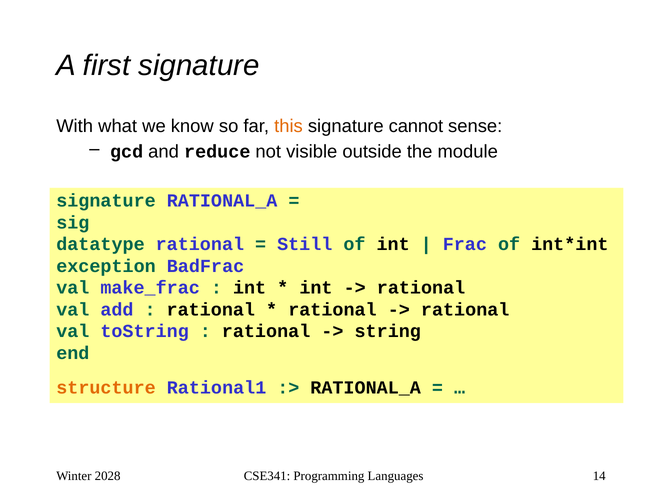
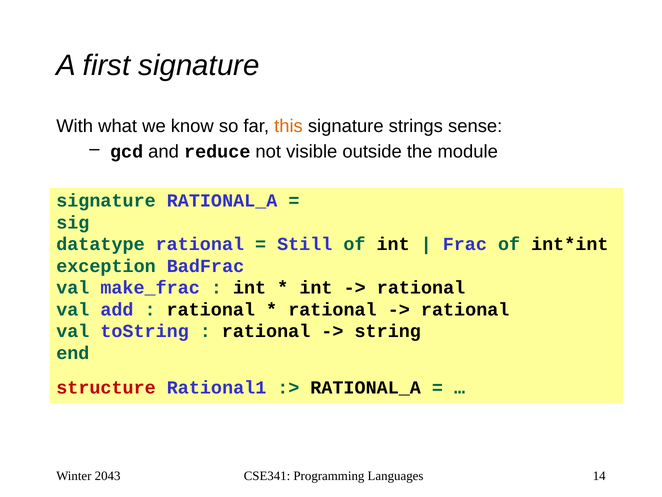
cannot: cannot -> strings (416, 126)
structure colour: orange -> red (106, 387)
2028: 2028 -> 2043 (108, 475)
